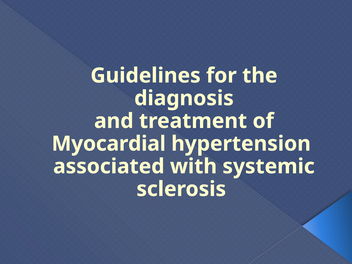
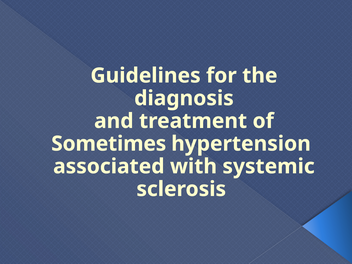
Myocardial: Myocardial -> Sometimes (109, 144)
